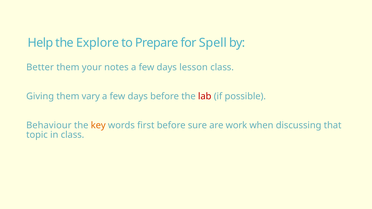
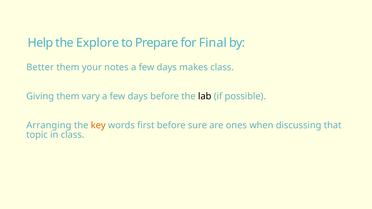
Spell: Spell -> Final (213, 43)
lesson: lesson -> makes (194, 67)
lab colour: red -> black (205, 96)
Behaviour: Behaviour -> Arranging (49, 125)
work: work -> ones (236, 125)
